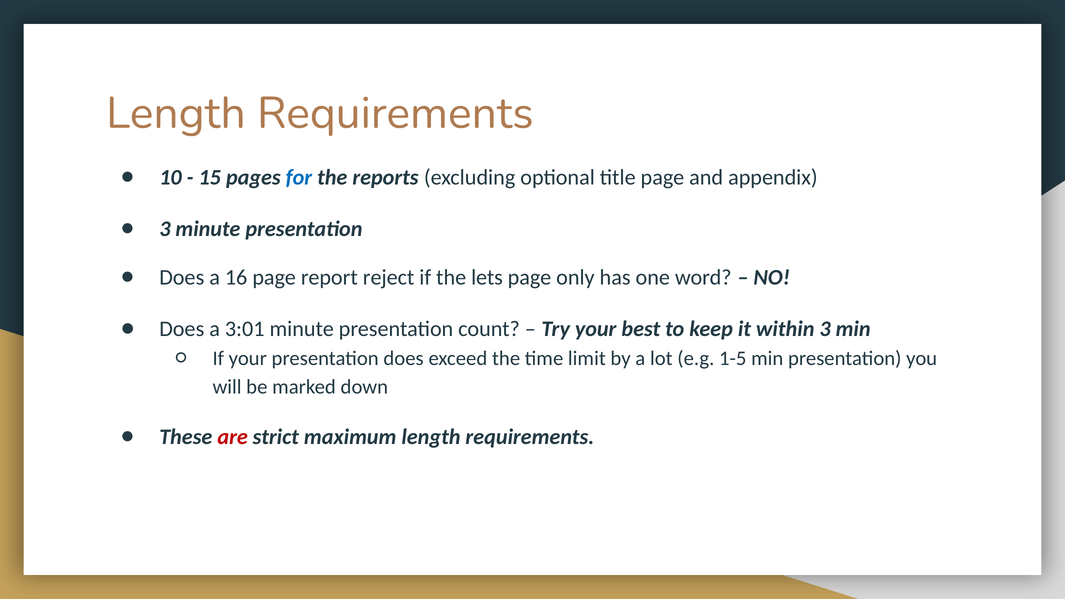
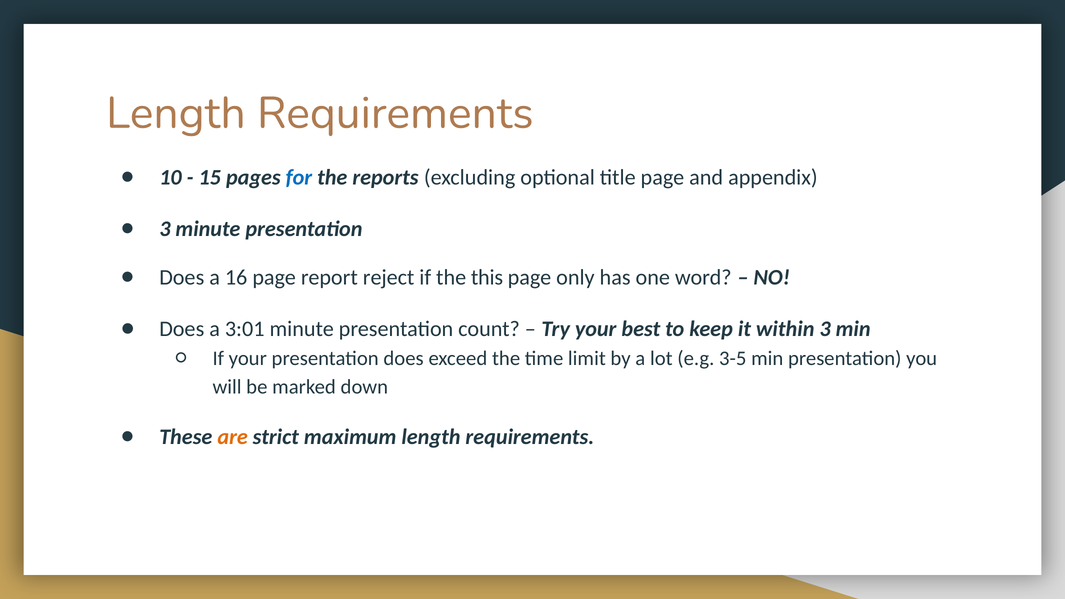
lets: lets -> this (487, 278)
1-5: 1-5 -> 3-5 (733, 358)
are colour: red -> orange (233, 437)
